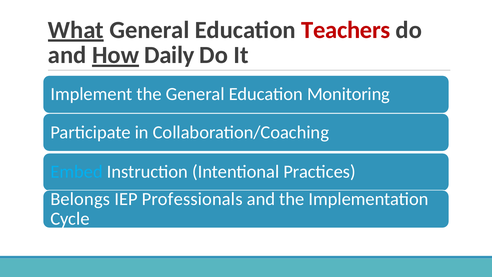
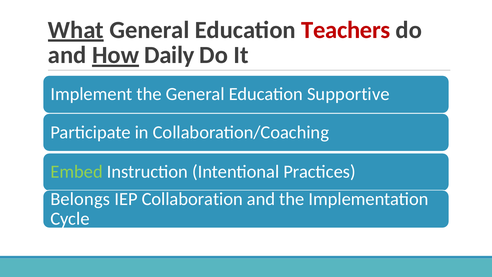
Monitoring: Monitoring -> Supportive (348, 94)
Embed colour: light blue -> light green (77, 172)
Professionals: Professionals -> Collaboration (192, 199)
